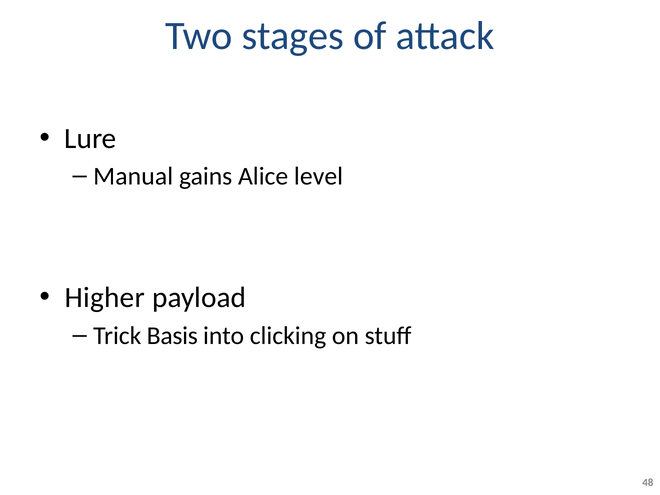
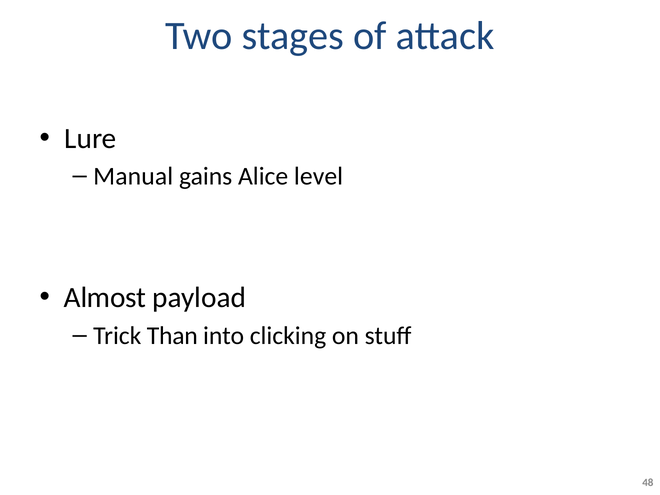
Higher: Higher -> Almost (105, 298)
Basis: Basis -> Than (172, 336)
